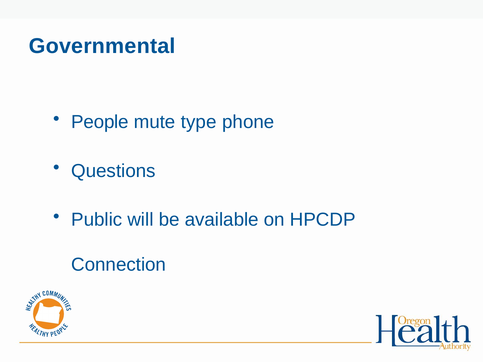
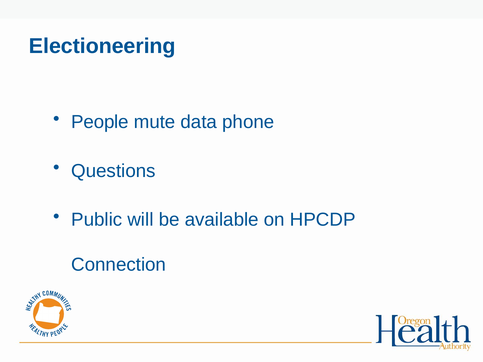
Governmental: Governmental -> Electioneering (102, 46)
type: type -> data (199, 122)
